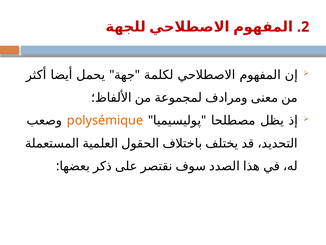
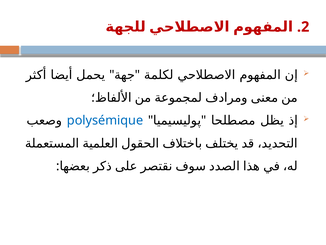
polysémique colour: orange -> blue (105, 120)
